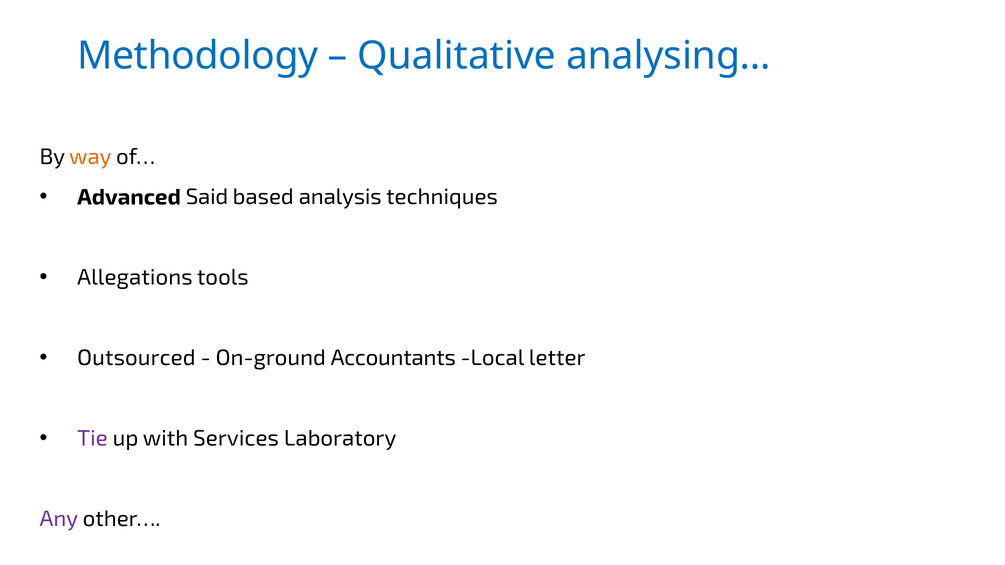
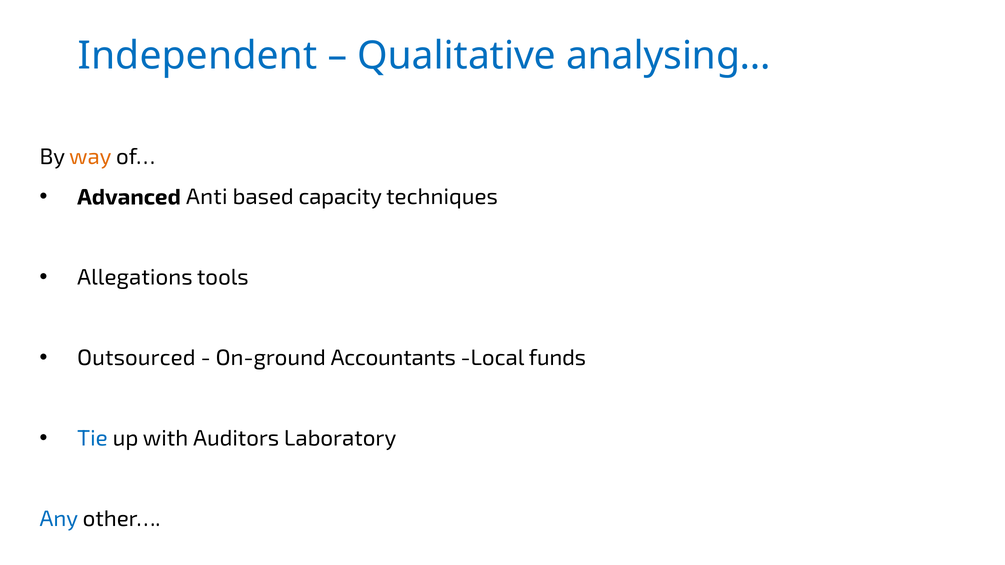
Methodology: Methodology -> Independent (198, 56)
Said: Said -> Anti (207, 197)
analysis: analysis -> capacity (340, 197)
letter: letter -> funds (557, 358)
Tie colour: purple -> blue (92, 439)
Services: Services -> Auditors (236, 439)
Any colour: purple -> blue (59, 519)
